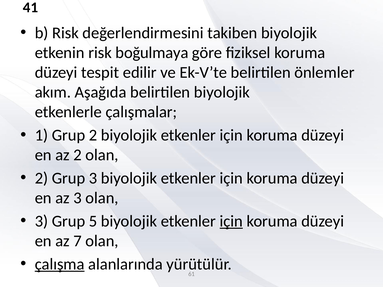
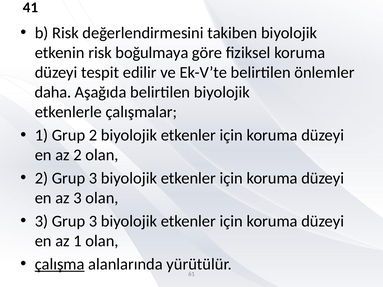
akım: akım -> daha (53, 92)
3 Grup 5: 5 -> 3 (93, 221)
için underline: present -> none (231, 221)
az 7: 7 -> 1 (78, 241)
